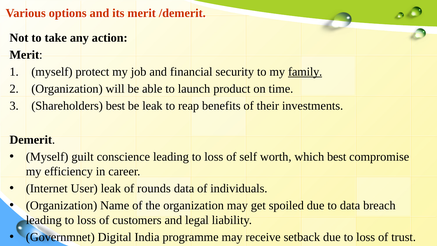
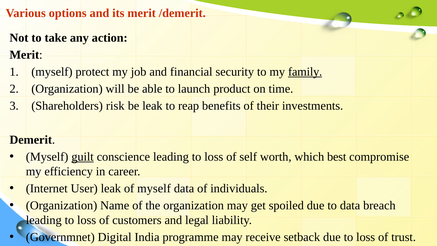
Shareholders best: best -> risk (115, 106)
guilt underline: none -> present (83, 157)
of rounds: rounds -> myself (154, 188)
